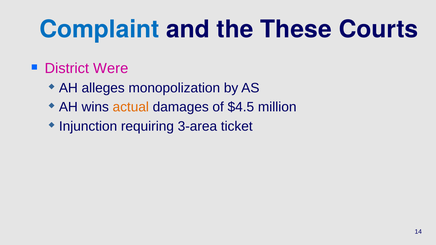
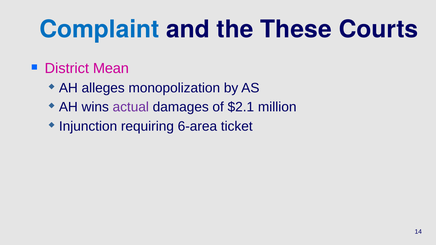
Were: Were -> Mean (111, 69)
actual colour: orange -> purple (131, 107)
$4.5: $4.5 -> $2.1 (241, 107)
3-area: 3-area -> 6-area (197, 126)
